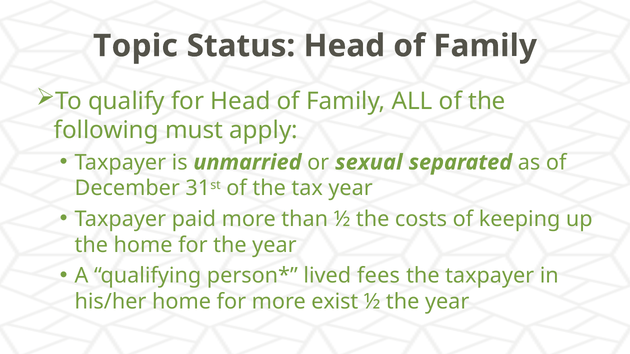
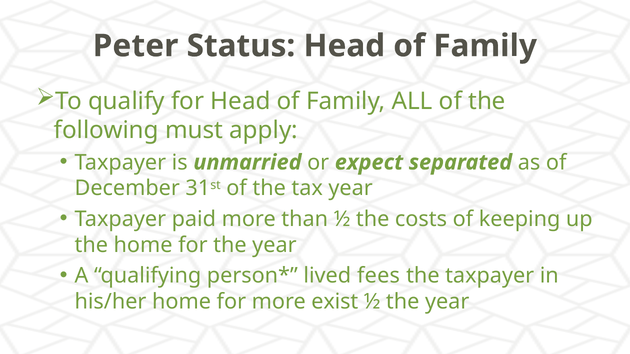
Topic: Topic -> Peter (136, 46)
sexual: sexual -> expect (369, 163)
